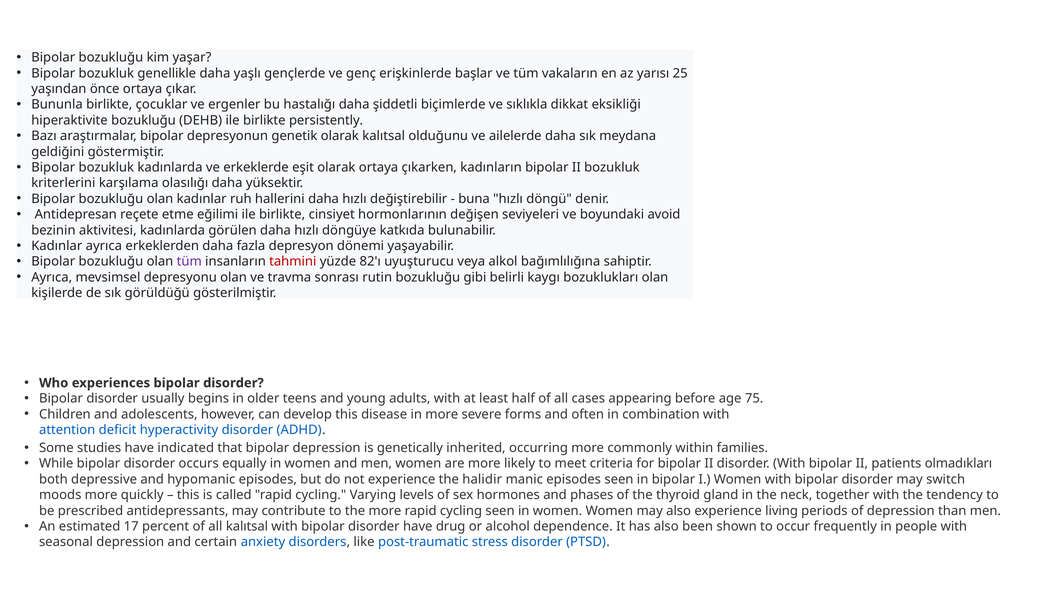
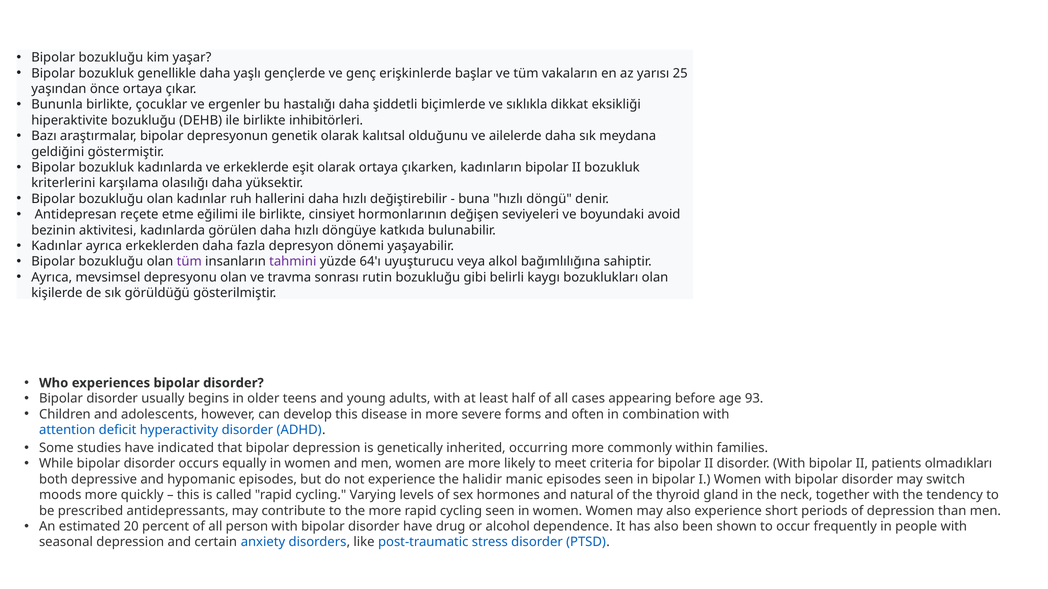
persistently: persistently -> inhibitörleri (326, 120)
tahmini colour: red -> purple (293, 262)
82'ı: 82'ı -> 64'ı (370, 262)
75: 75 -> 93 (754, 399)
phases: phases -> natural (592, 495)
living: living -> short (782, 511)
17: 17 -> 20 (131, 527)
all kalıtsal: kalıtsal -> person (247, 527)
